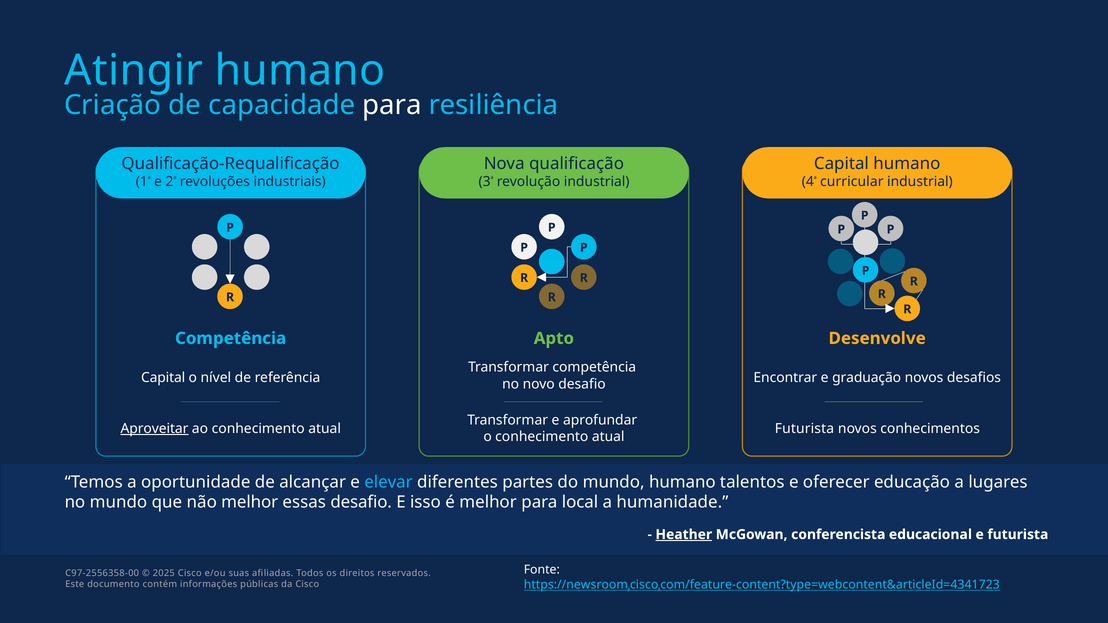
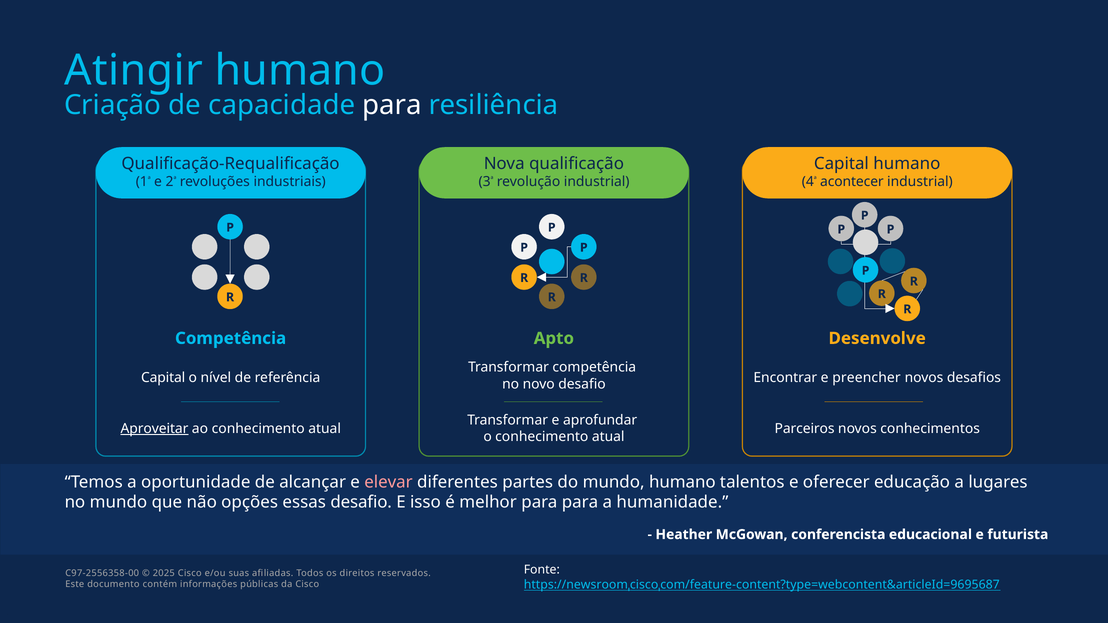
curricular: curricular -> acontecer (852, 182)
graduação: graduação -> preencher (867, 378)
Futurista: Futurista -> Parceiros (805, 429)
elevar colour: light blue -> pink (388, 482)
não melhor: melhor -> opções (250, 503)
para local: local -> para (580, 503)
Heather underline: present -> none (684, 535)
https://newsroomˌciscoˌcom/feature-content?type=webcontent&articleId=4341723: https://newsroomˌciscoˌcom/feature-content?type=webcontent&articleId=4341723 -> https://newsroomˌciscoˌcom/feature-content?type=webcontent&articleId=9695687 (762, 585)
